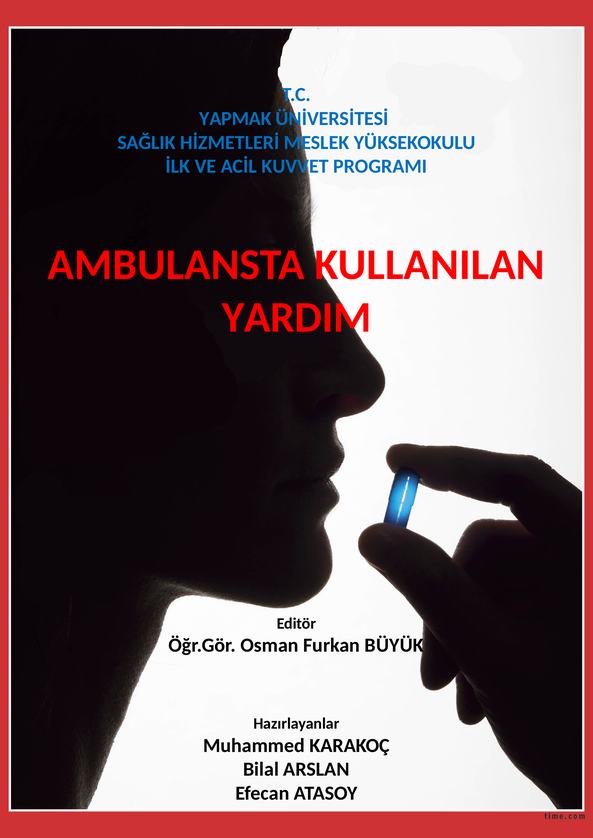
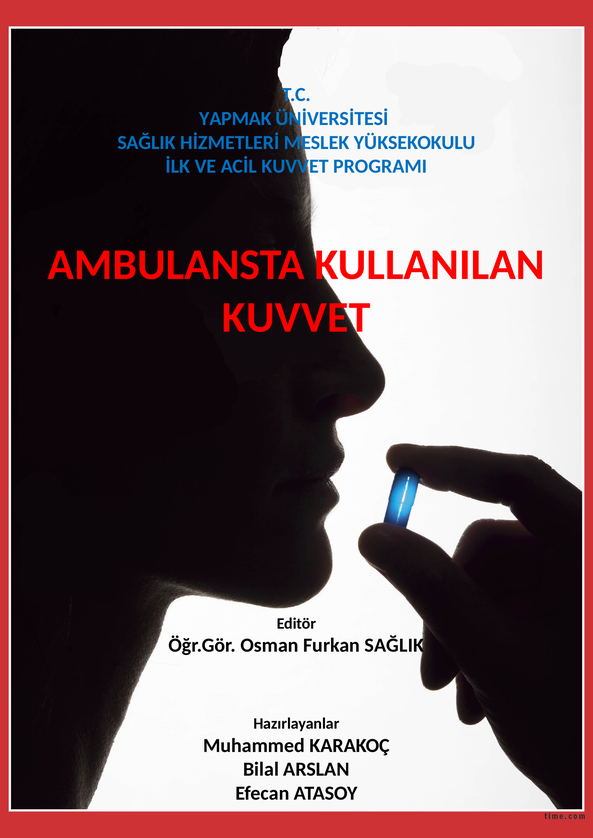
YARDIM: YARDIM -> KUVVET (296, 318)
Furkan BÜYÜK: BÜYÜK -> SAĞLIK (394, 646)
